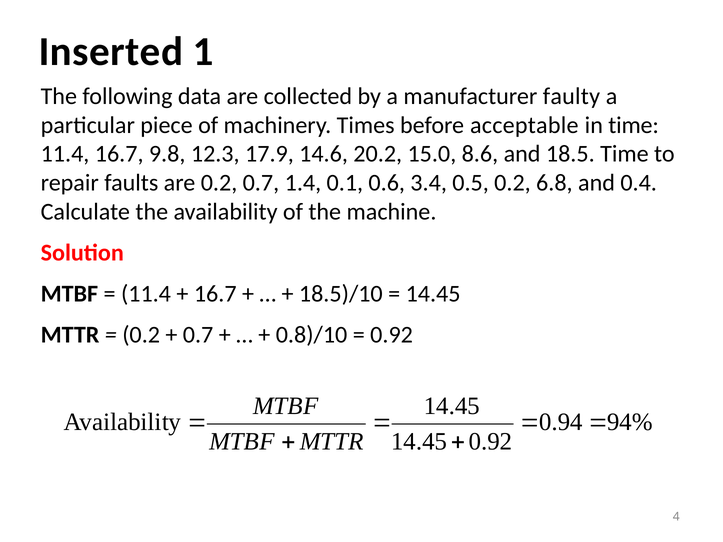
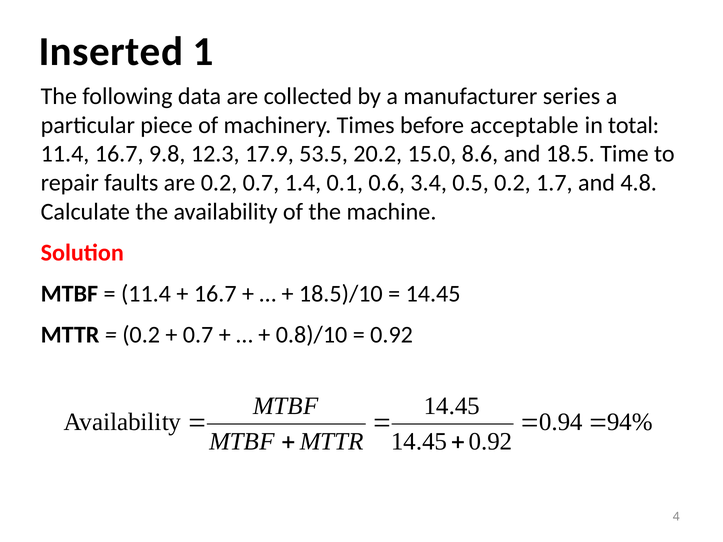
faulty: faulty -> series (572, 96)
in time: time -> total (634, 125)
14.6: 14.6 -> 53.5 (324, 154)
6.8: 6.8 -> 1.7 (554, 183)
0.4: 0.4 -> 4.8 (639, 183)
